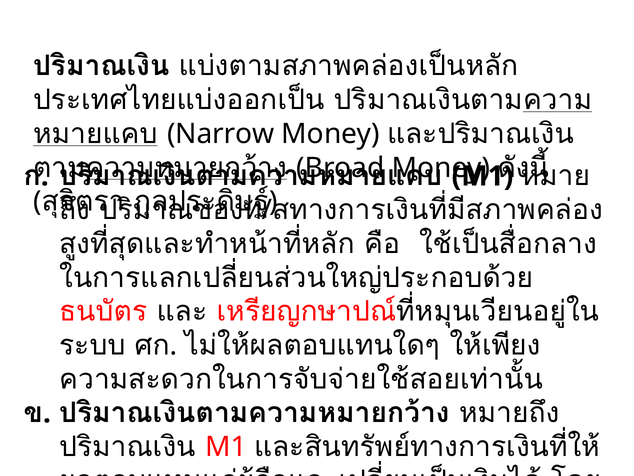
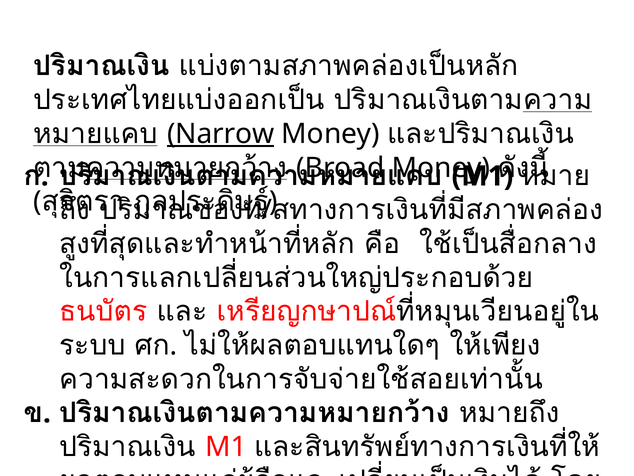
Narrow underline: none -> present (221, 134)
